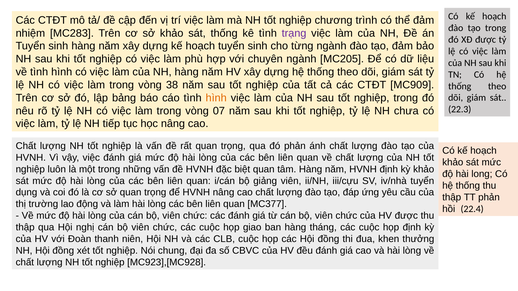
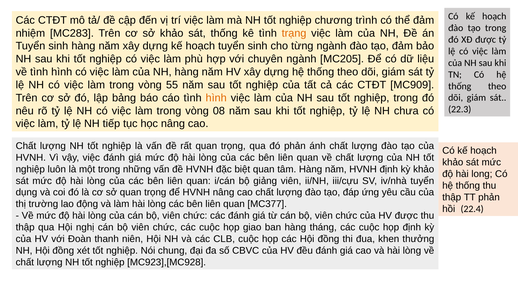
trạng colour: purple -> orange (294, 33)
38: 38 -> 55 (172, 85)
07: 07 -> 08 (219, 111)
